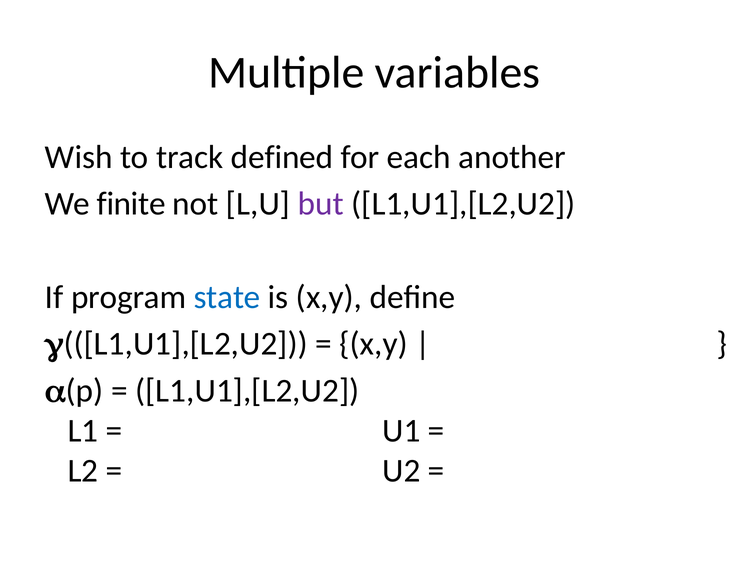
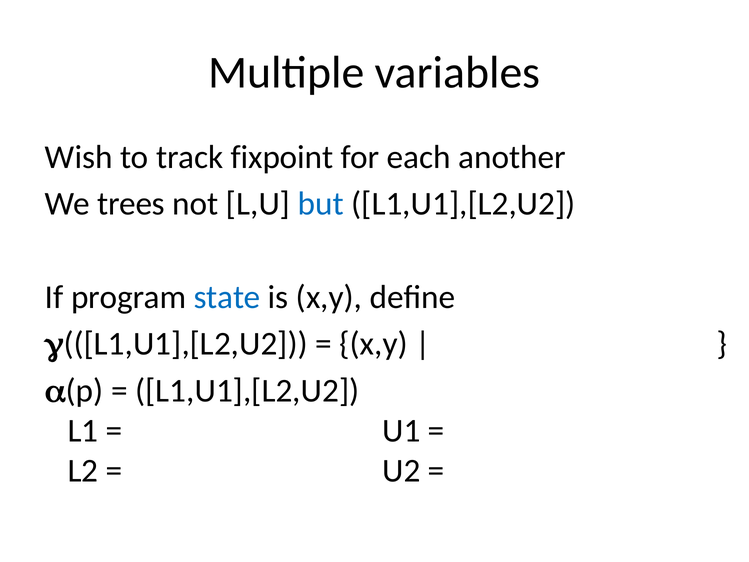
defined: defined -> fixpoint (282, 157)
finite: finite -> trees (131, 204)
but colour: purple -> blue (321, 204)
